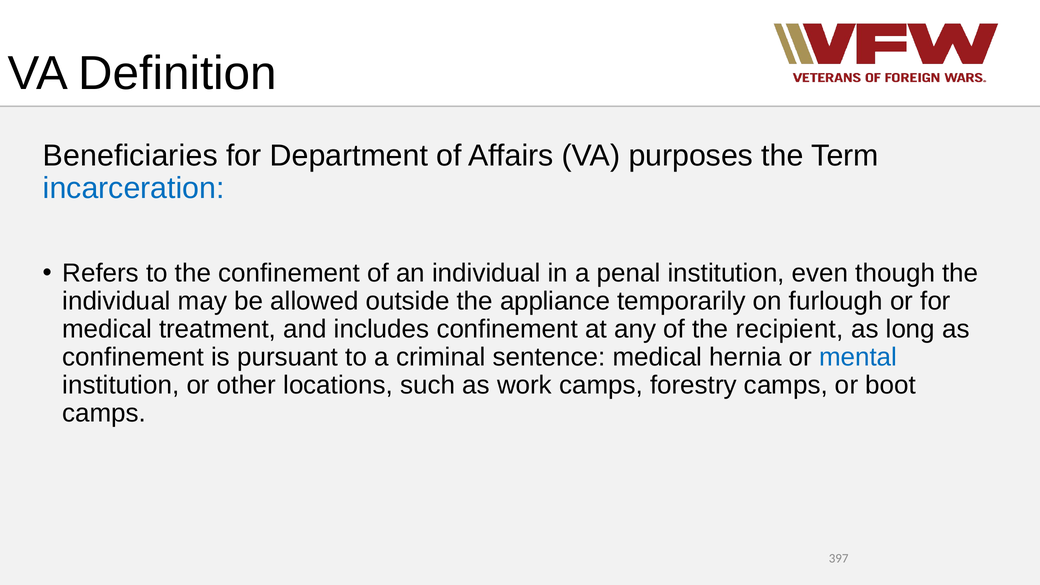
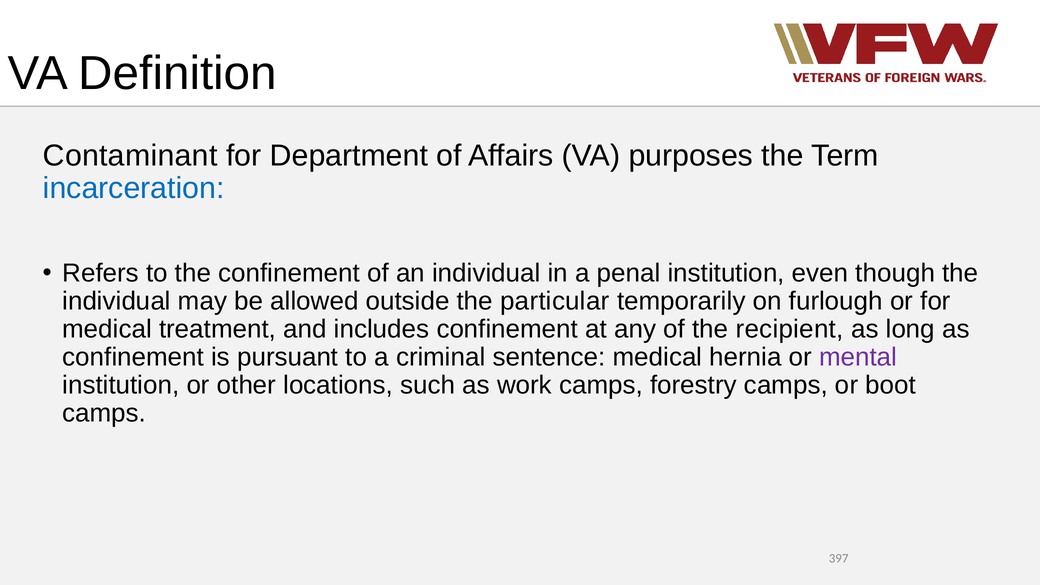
Beneficiaries: Beneficiaries -> Contaminant (130, 156)
appliance: appliance -> particular (555, 301)
mental colour: blue -> purple (858, 357)
